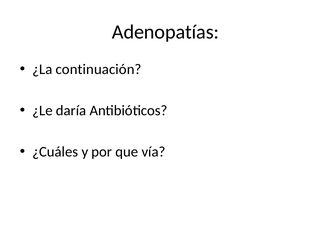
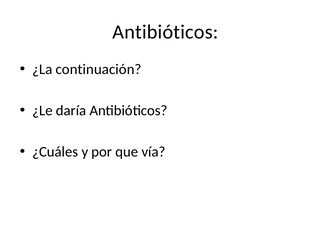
Adenopatías: Adenopatías -> Antibióticos (165, 32)
